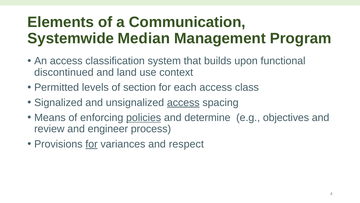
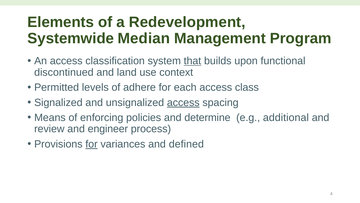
Communication: Communication -> Redevelopment (187, 22)
that underline: none -> present (192, 61)
section: section -> adhere (140, 87)
policies underline: present -> none (144, 117)
objectives: objectives -> additional (286, 117)
respect: respect -> defined (186, 144)
